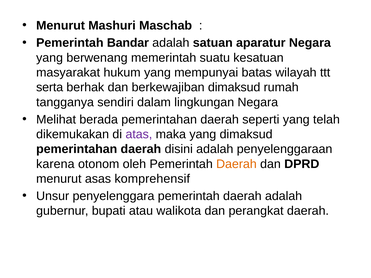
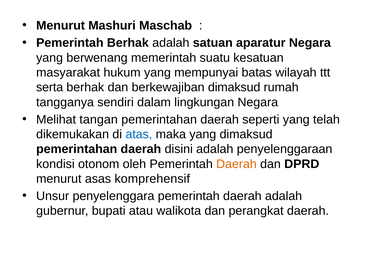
Pemerintah Bandar: Bandar -> Berhak (128, 43)
berada: berada -> tangan (99, 120)
atas colour: purple -> blue (139, 134)
karena: karena -> kondisi (55, 164)
